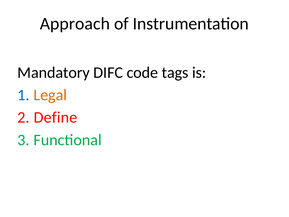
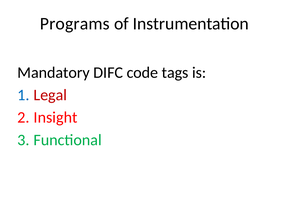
Approach: Approach -> Programs (75, 24)
Legal colour: orange -> red (50, 95)
Define: Define -> Insight (56, 117)
